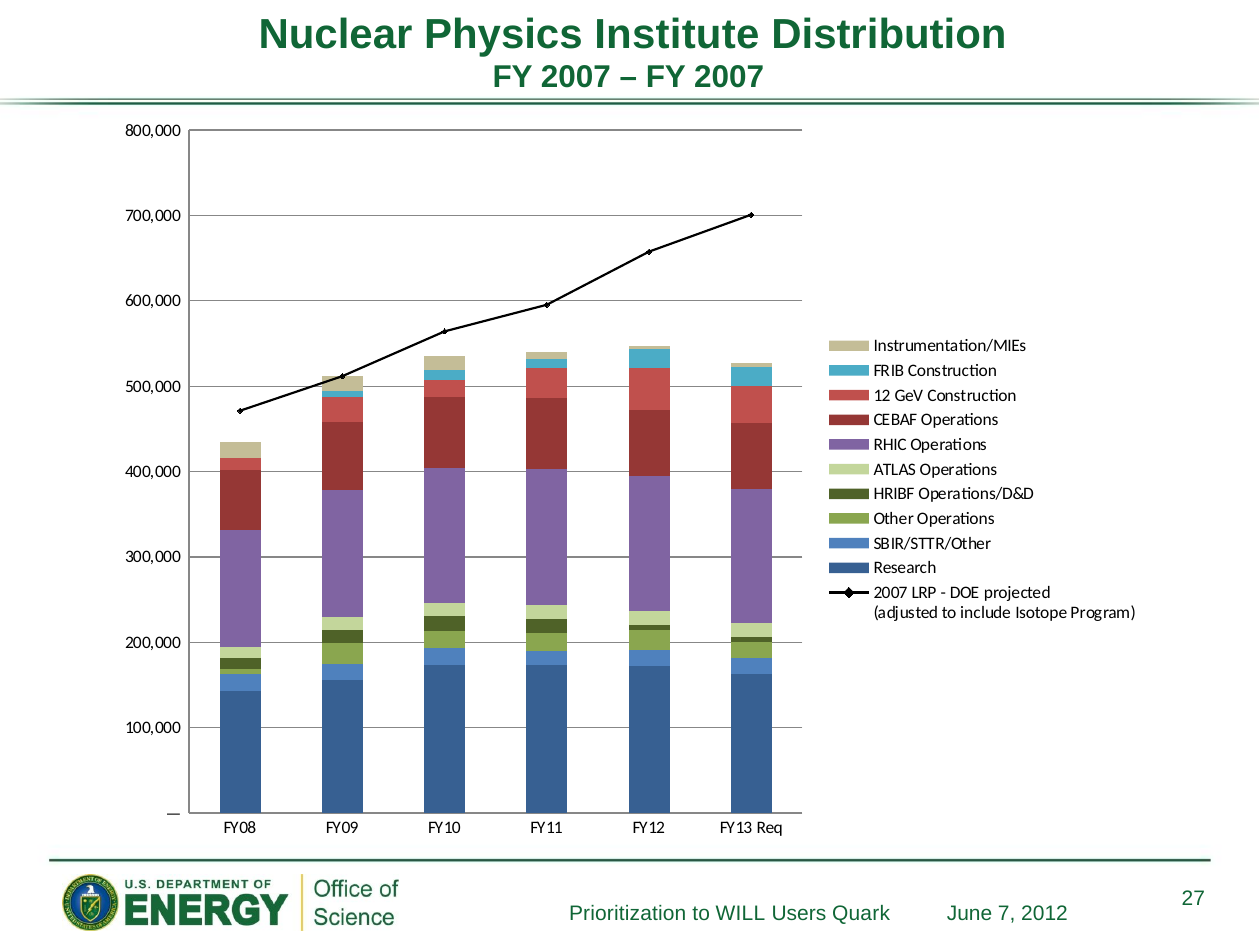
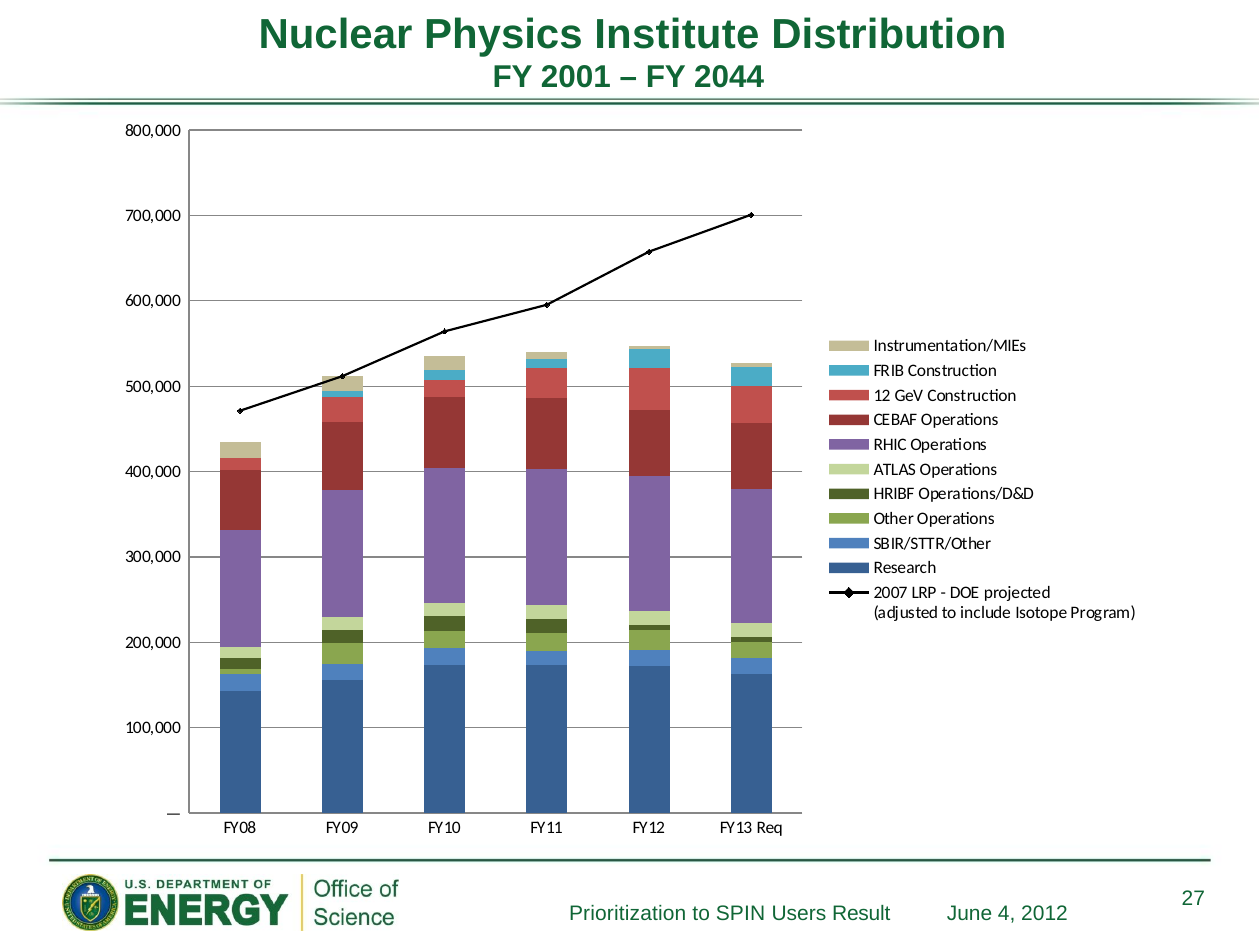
2007: 2007 -> 2001 (576, 78)
2007: 2007 -> 2044 (729, 78)
WILL: WILL -> SPIN (741, 914)
Quark: Quark -> Result (861, 914)
7: 7 -> 4 (1007, 914)
